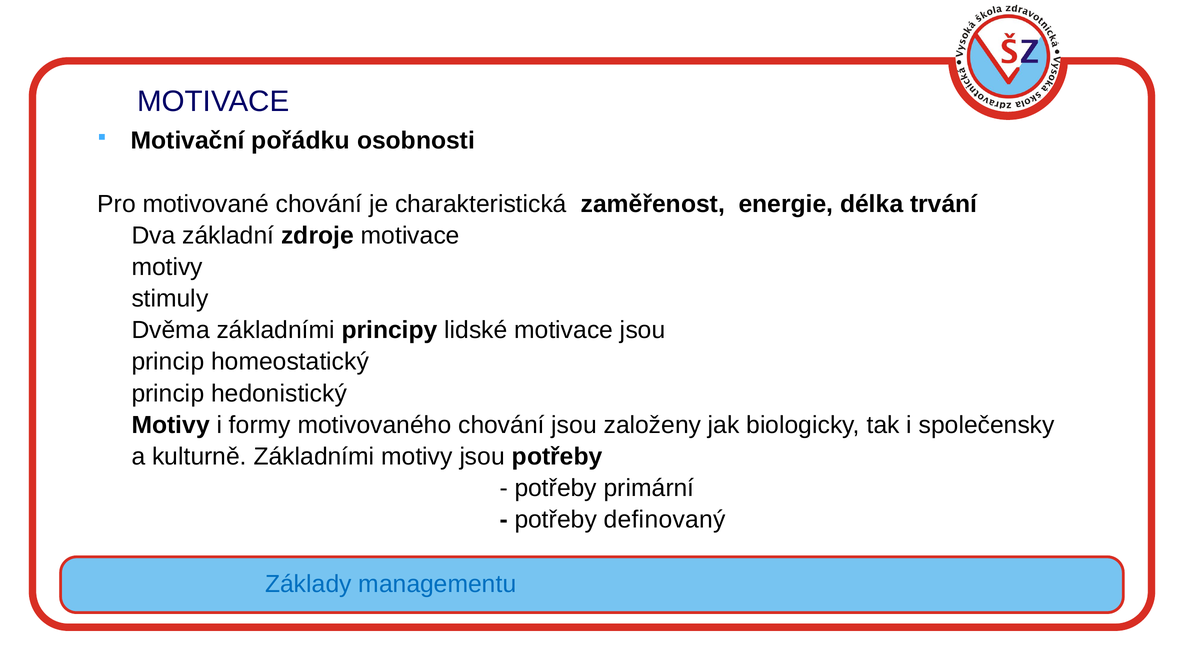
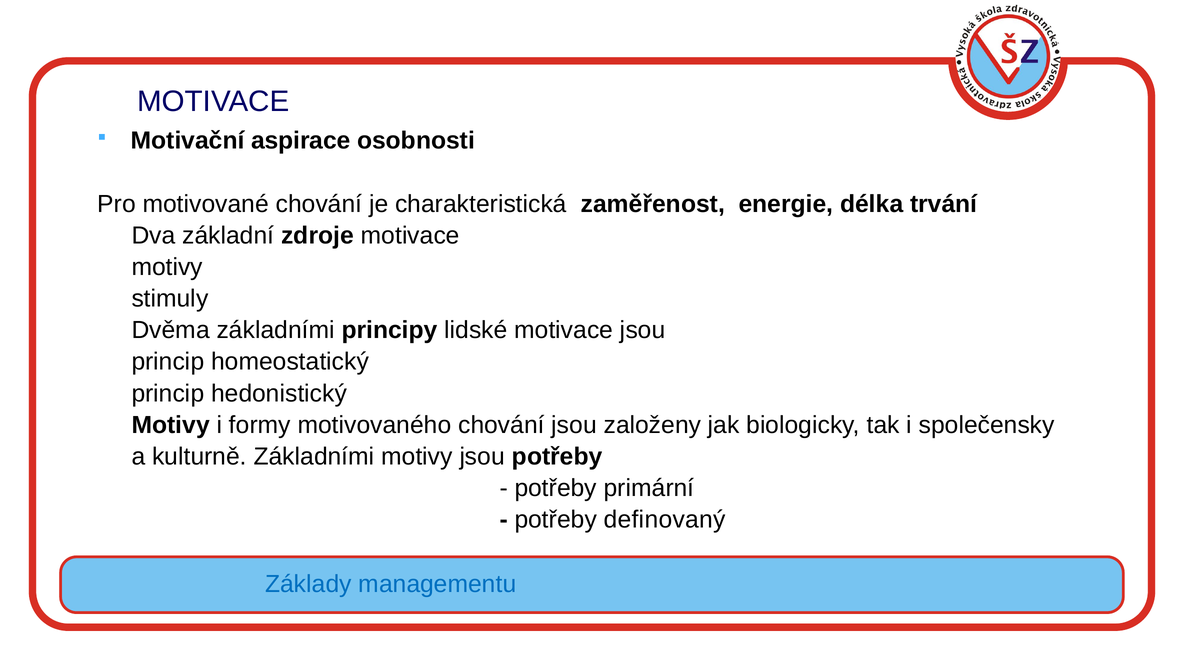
pořádku: pořádku -> aspirace (301, 141)
